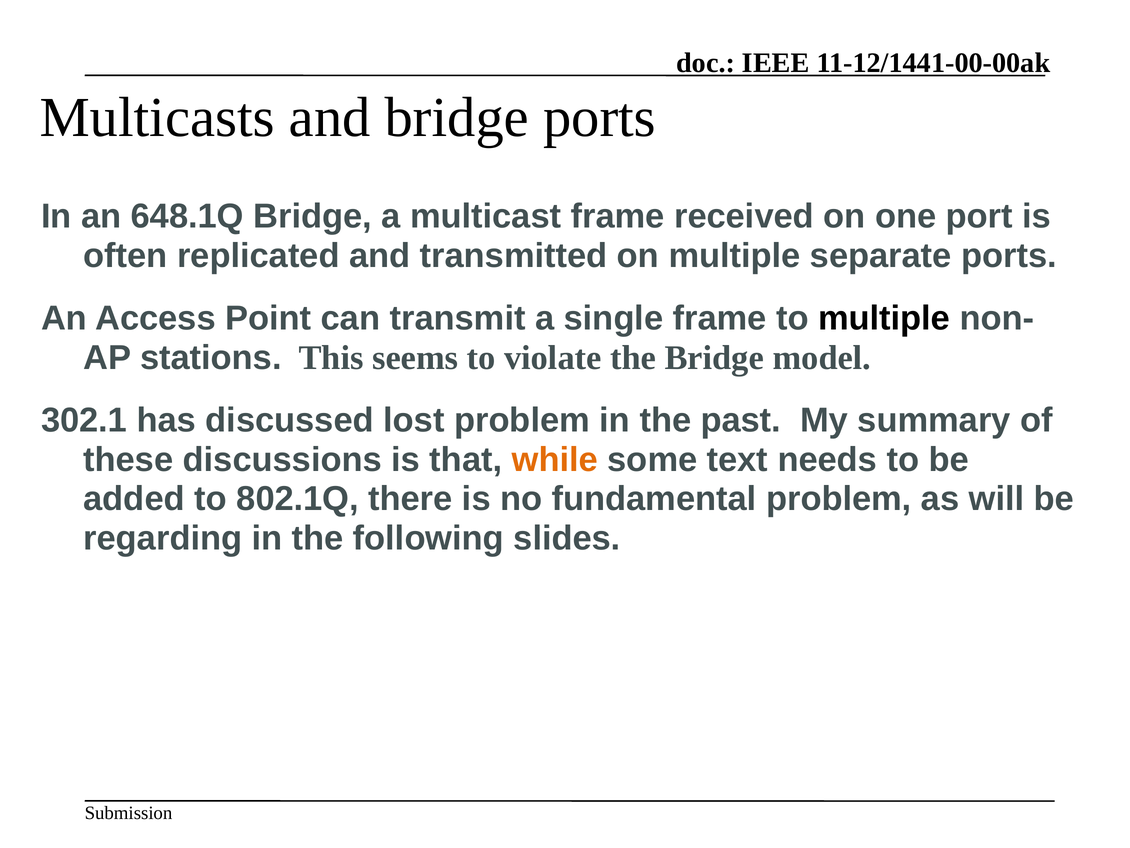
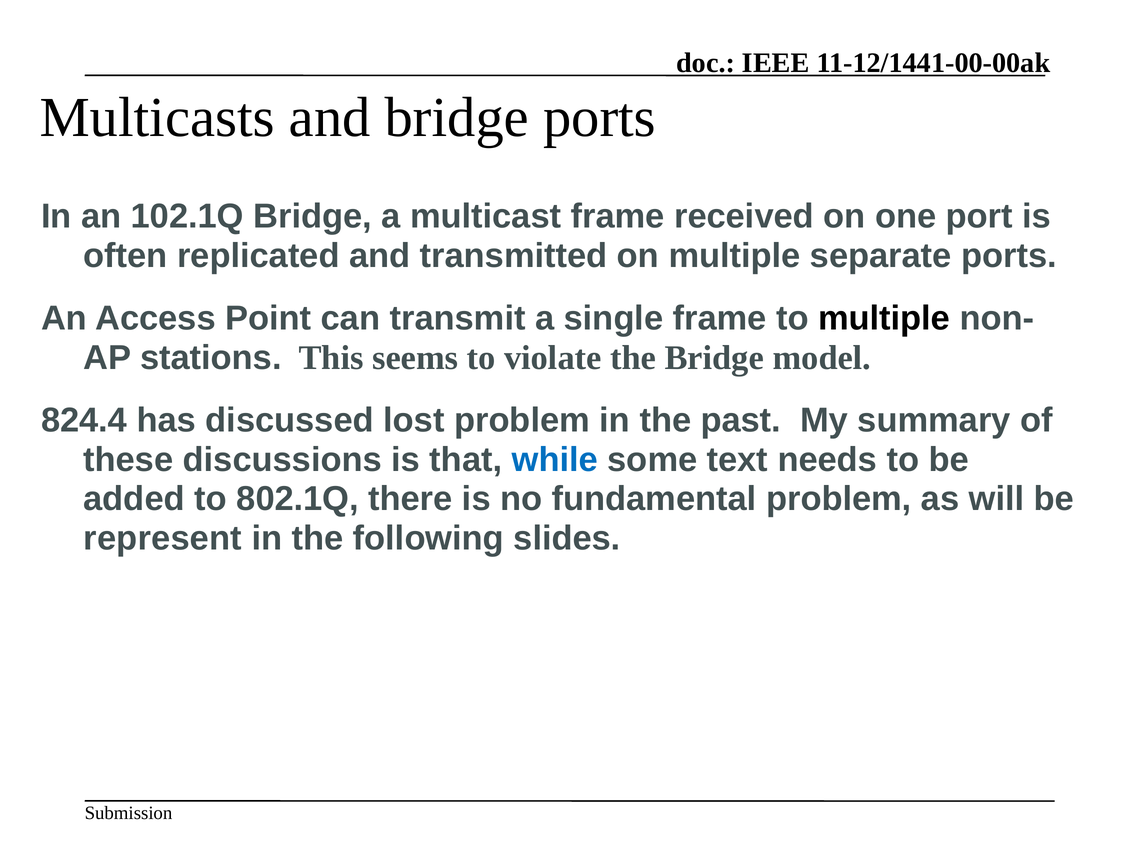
648.1Q: 648.1Q -> 102.1Q (187, 216)
302.1: 302.1 -> 824.4 (84, 420)
while colour: orange -> blue (555, 459)
regarding: regarding -> represent (163, 538)
